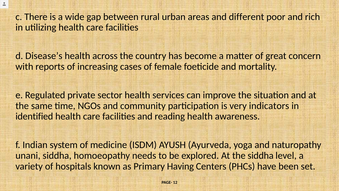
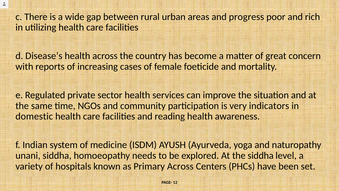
different: different -> progress (246, 17)
identified: identified -> domestic (34, 116)
Primary Having: Having -> Across (180, 166)
